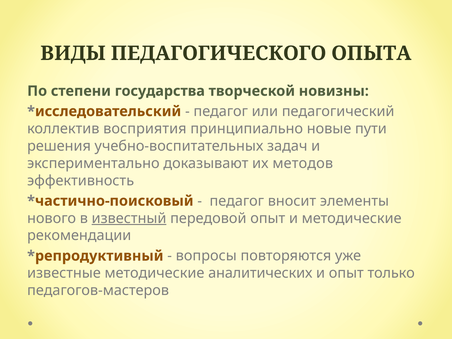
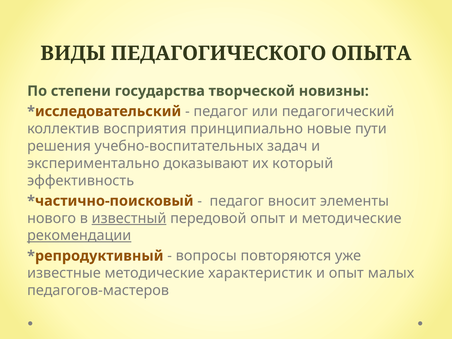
методов: методов -> который (303, 163)
рекомендации underline: none -> present (79, 236)
аналитических: аналитических -> характеристик (260, 273)
только: только -> малых (391, 273)
